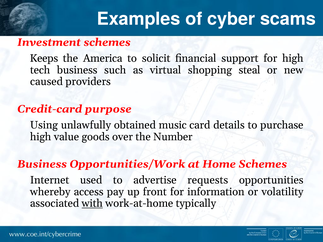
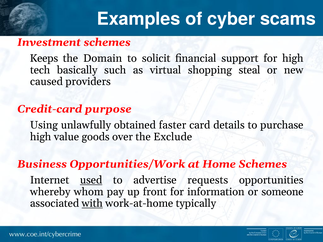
America: America -> Domain (103, 58)
tech business: business -> basically (77, 70)
music: music -> faster (173, 125)
Number: Number -> Exclude (173, 137)
used underline: none -> present (91, 180)
access: access -> whom (89, 192)
volatility: volatility -> someone (282, 192)
